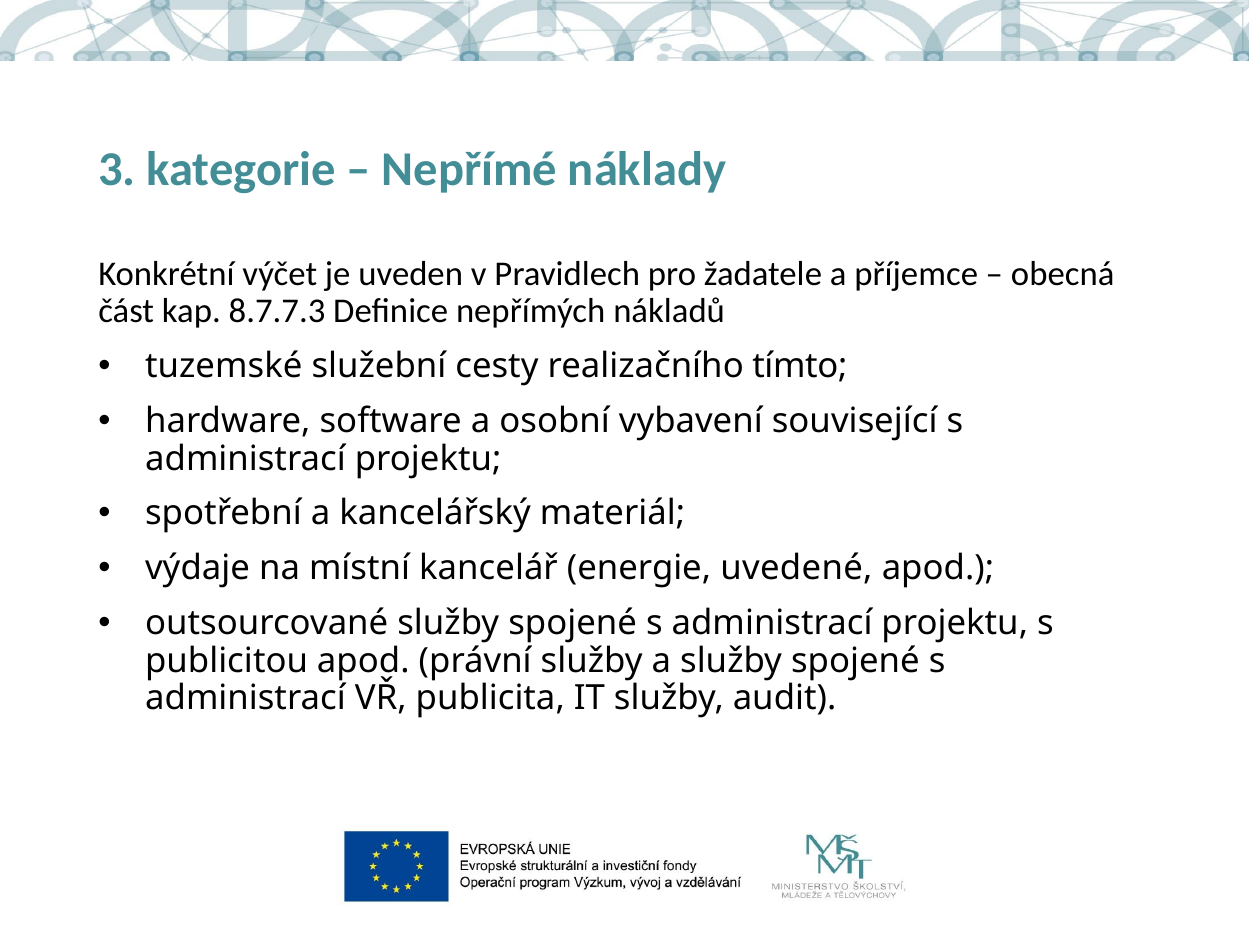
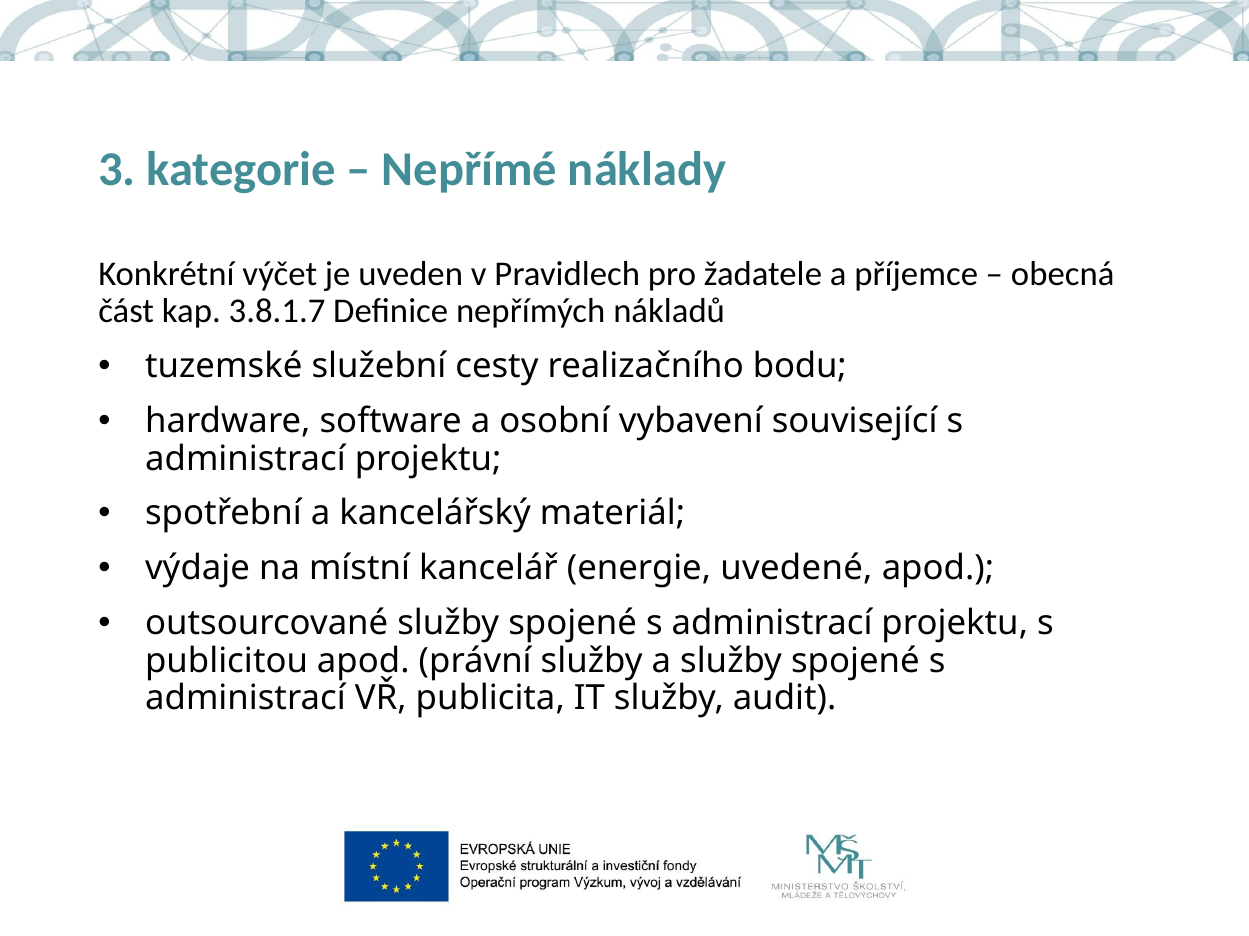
8.7.7.3: 8.7.7.3 -> 3.8.1.7 (277, 312)
tímto: tímto -> bodu (800, 367)
